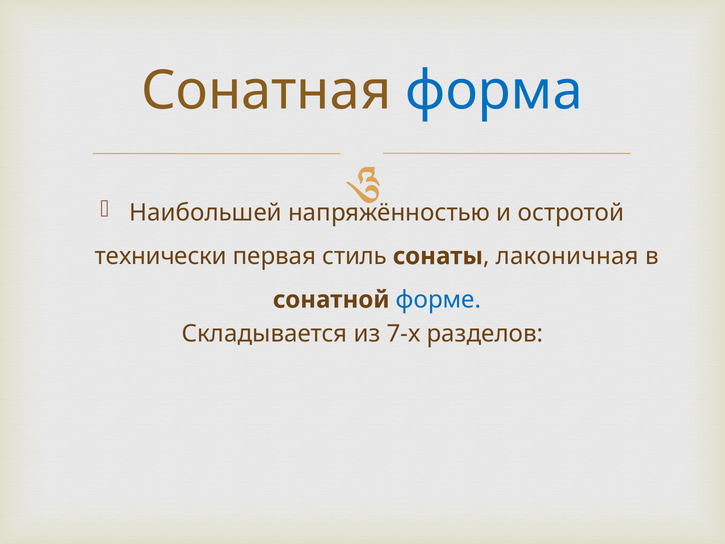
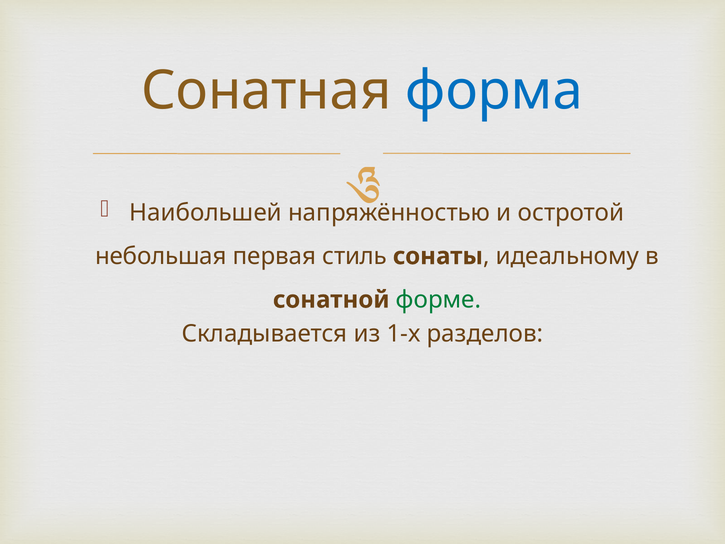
технически: технически -> небольшая (161, 256)
лаконичная: лаконичная -> идеальному (567, 256)
форме colour: blue -> green (438, 300)
7-х: 7-х -> 1-х (404, 333)
